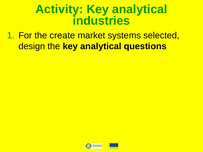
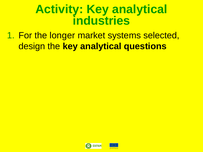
create: create -> longer (62, 36)
